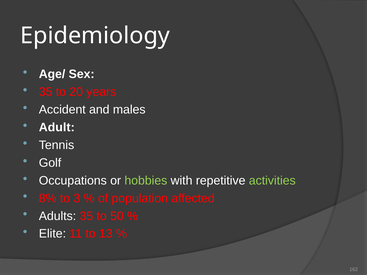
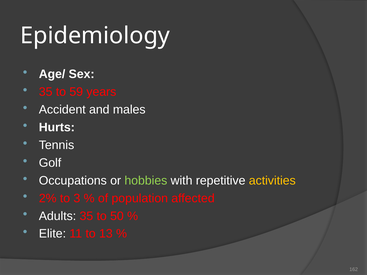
20: 20 -> 59 (76, 92)
Adult: Adult -> Hurts (57, 127)
activities colour: light green -> yellow (272, 181)
8%: 8% -> 2% (48, 198)
